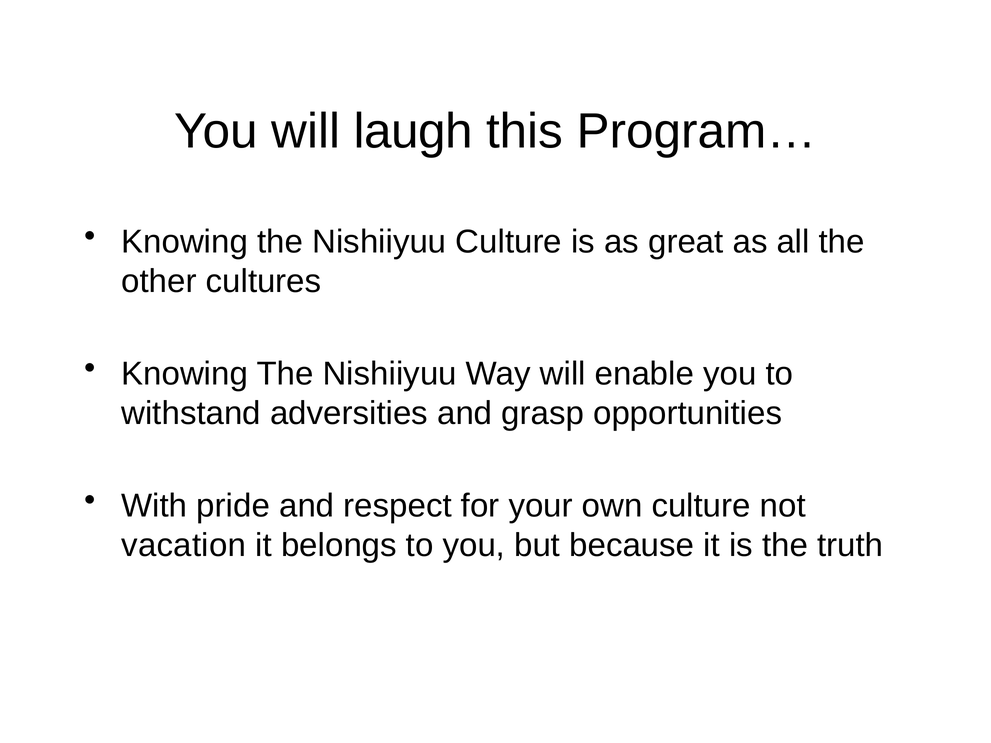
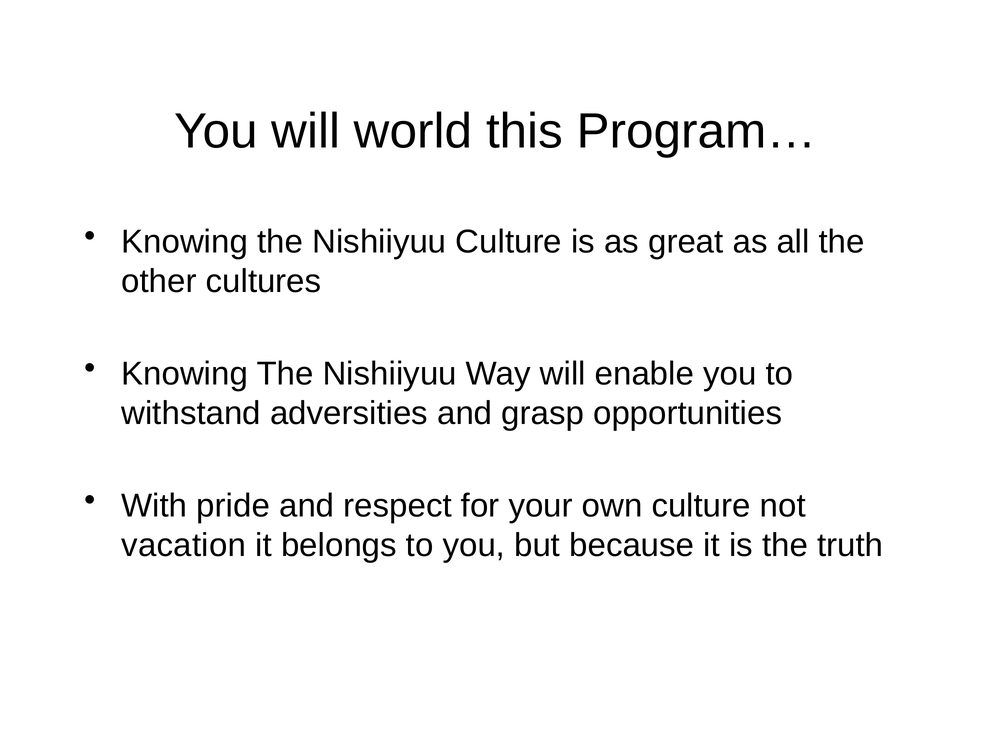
laugh: laugh -> world (413, 131)
